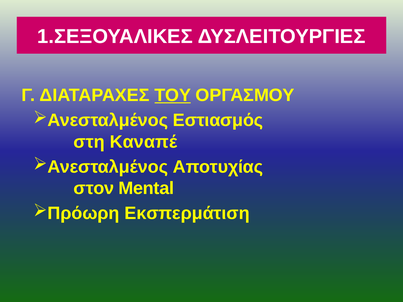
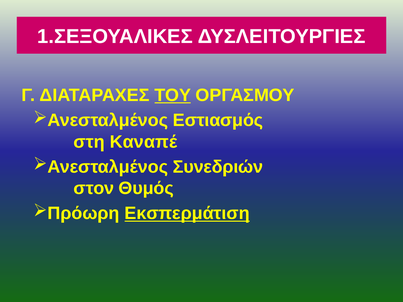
Αποτυχίας: Αποτυχίας -> Συνεδριών (218, 167)
Mental: Mental -> Θυμός (146, 188)
Εκσπερμάτιση underline: none -> present (187, 214)
